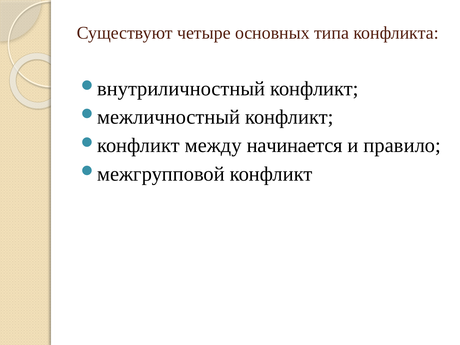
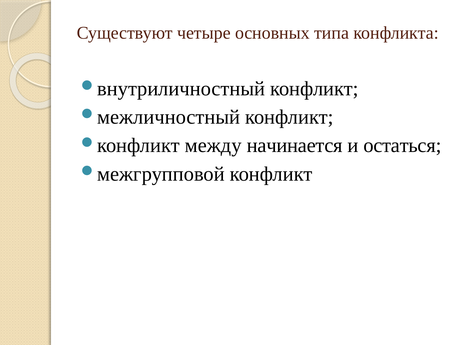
правило: правило -> остаться (402, 146)
